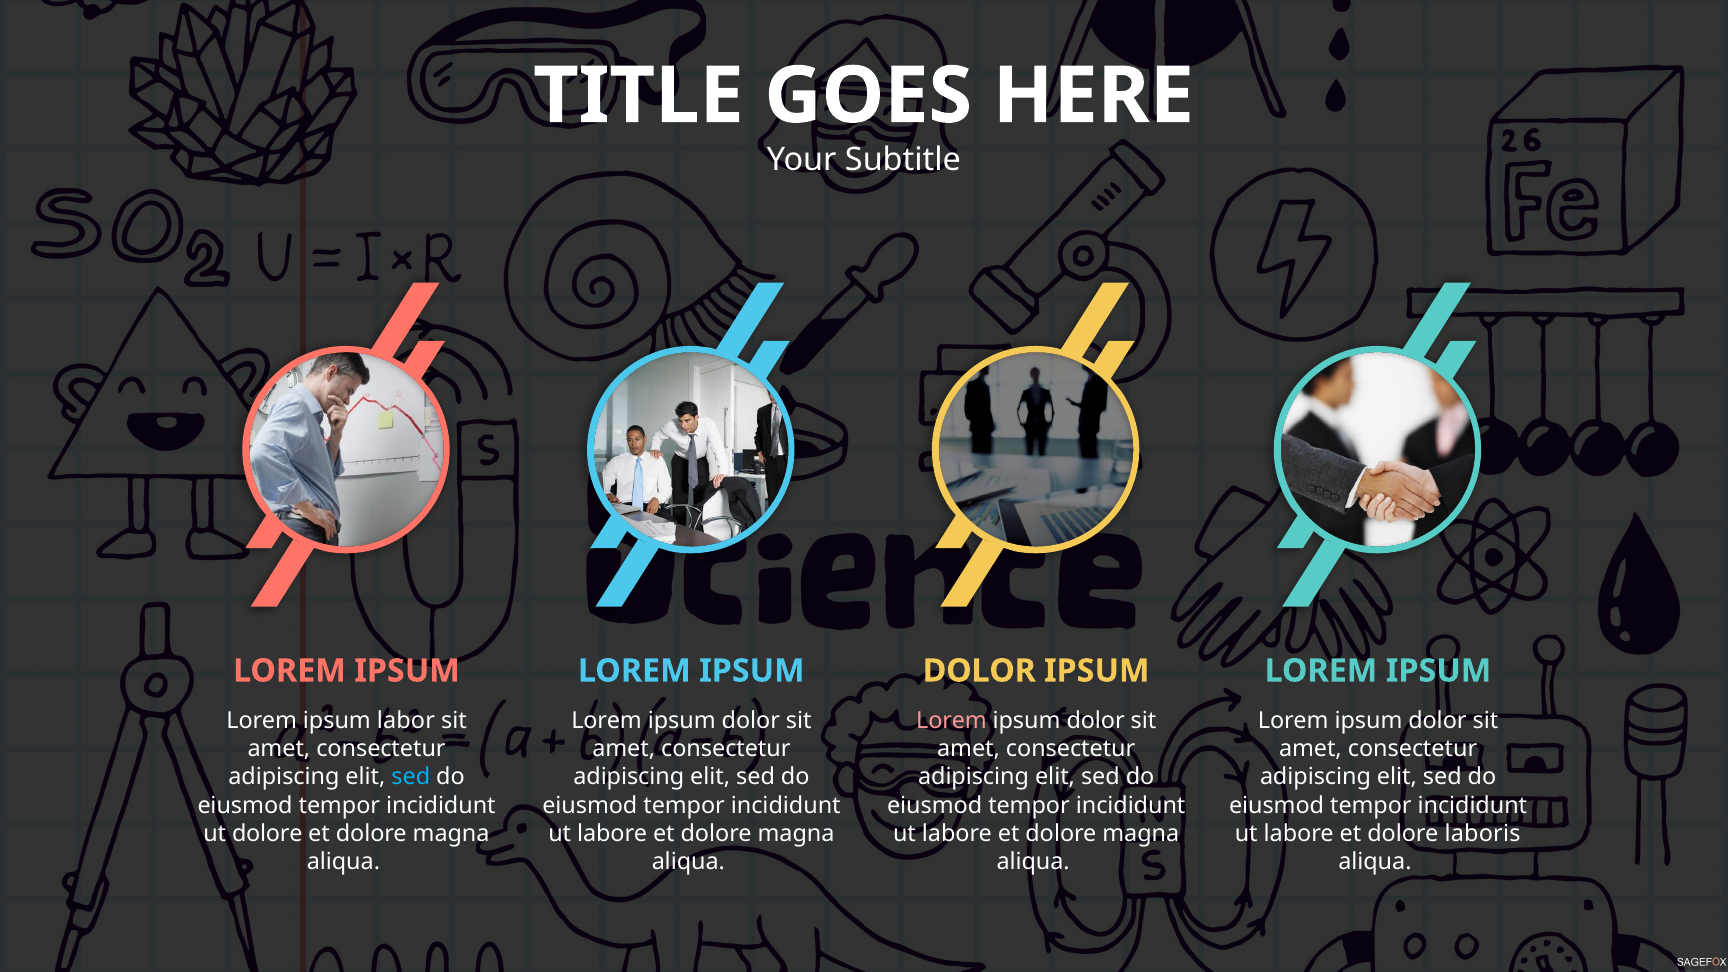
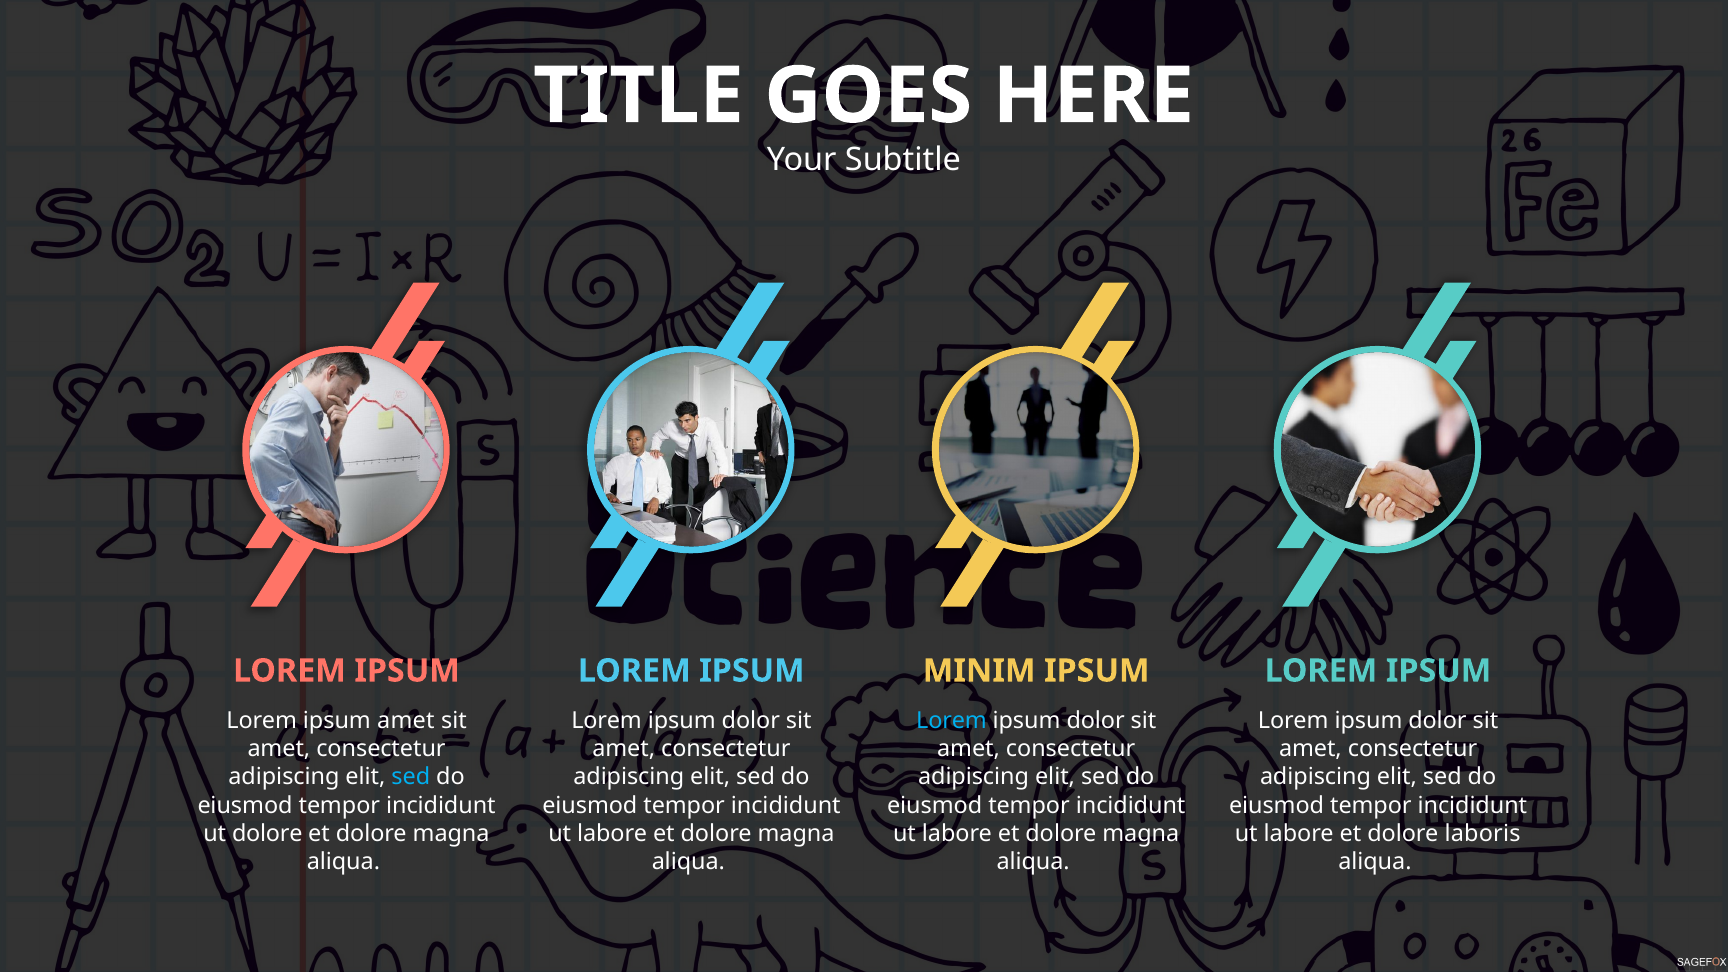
DOLOR: DOLOR -> MINIM (979, 671)
ipsum labor: labor -> amet (406, 721)
Lorem colour: pink -> light blue (951, 721)
